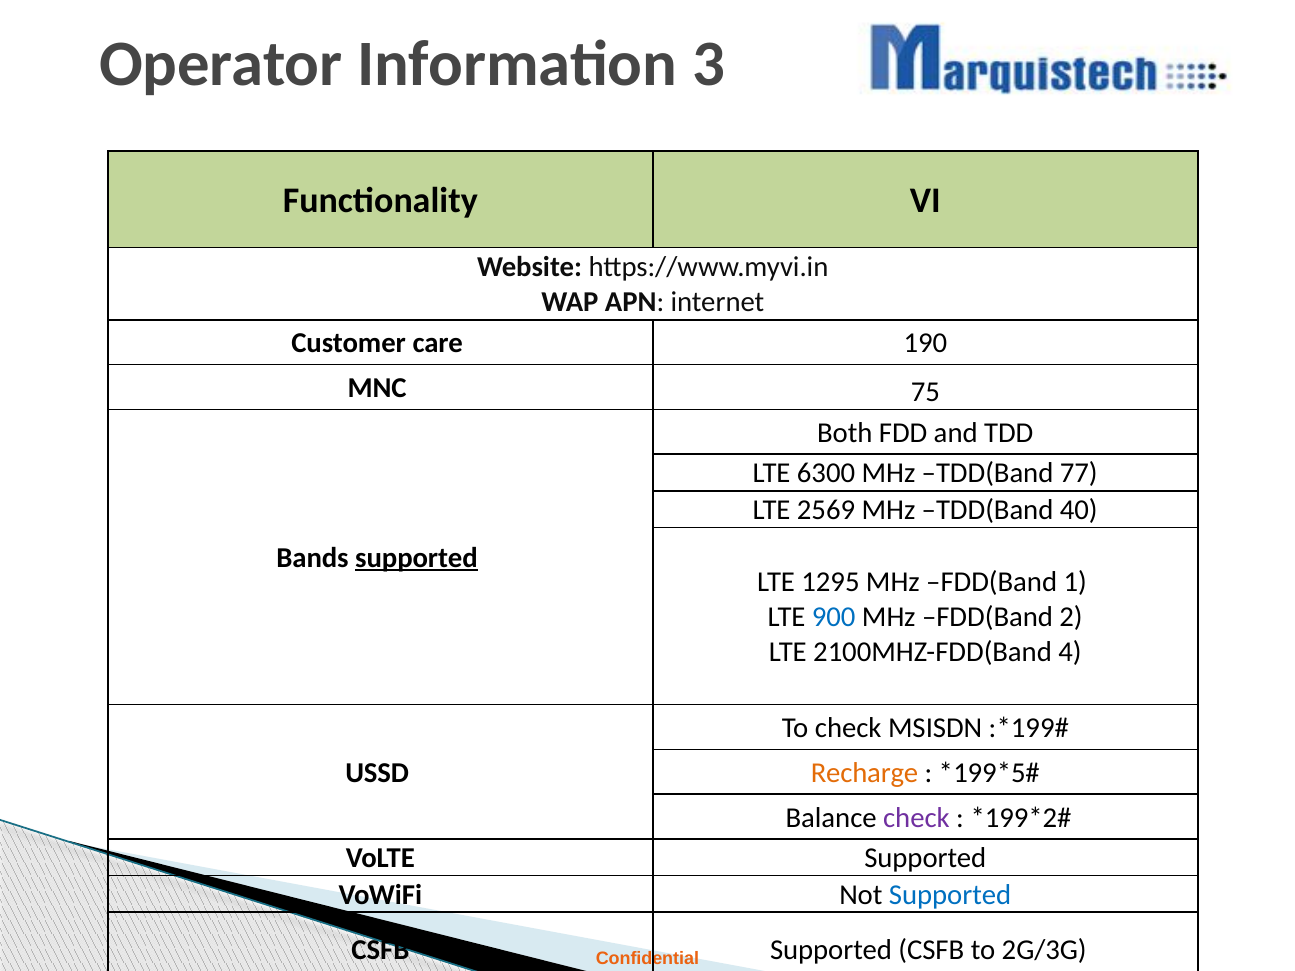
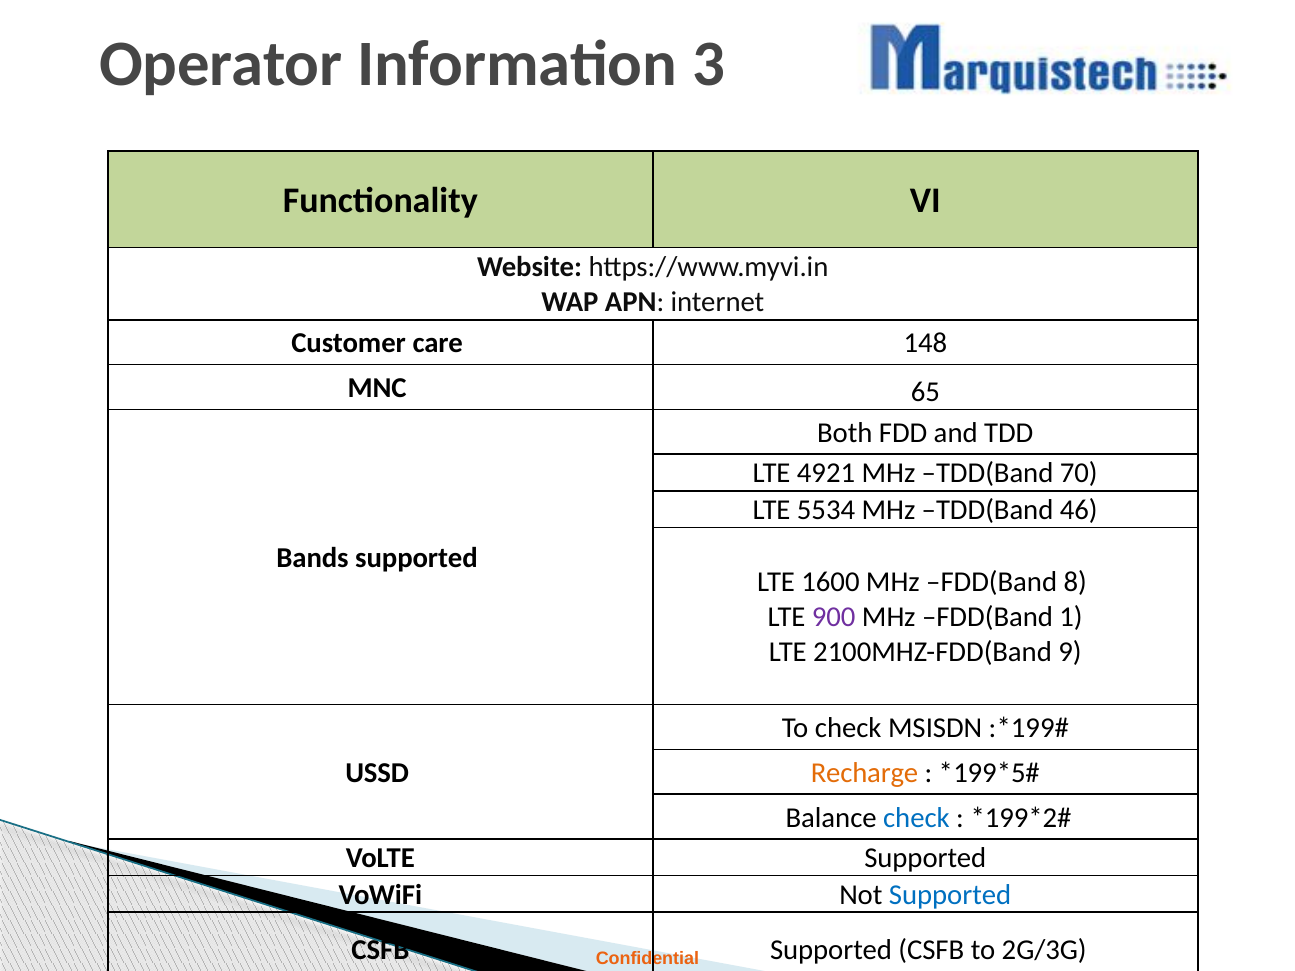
190: 190 -> 148 (925, 343)
75: 75 -> 65 (925, 392)
6300: 6300 -> 4921 (826, 474)
77: 77 -> 70 (1079, 474)
2569: 2569 -> 5534 (826, 510)
40: 40 -> 46 (1079, 510)
supported underline: present -> none (417, 558)
1295: 1295 -> 1600 (830, 582)
1: 1 -> 8 (1075, 582)
900 colour: blue -> purple (834, 617)
2: 2 -> 1 (1071, 617)
4: 4 -> 9 (1070, 652)
check colour: purple -> blue (916, 818)
